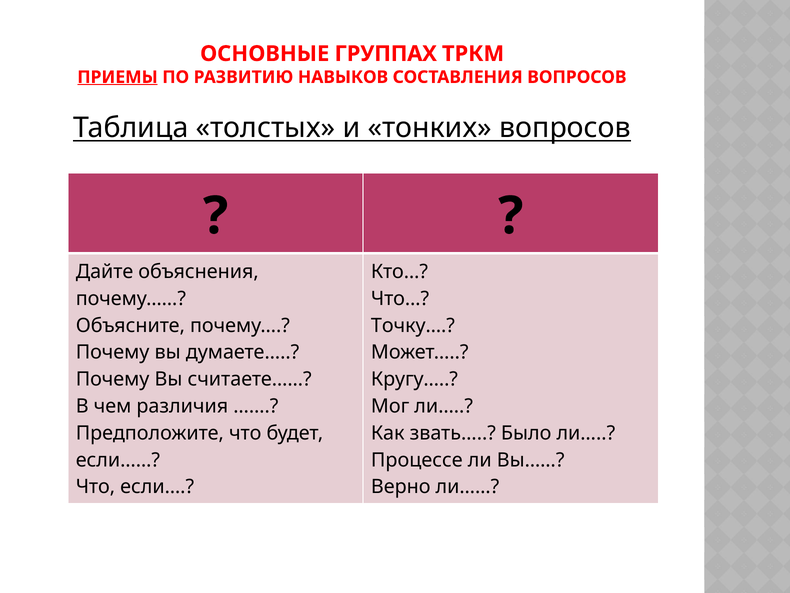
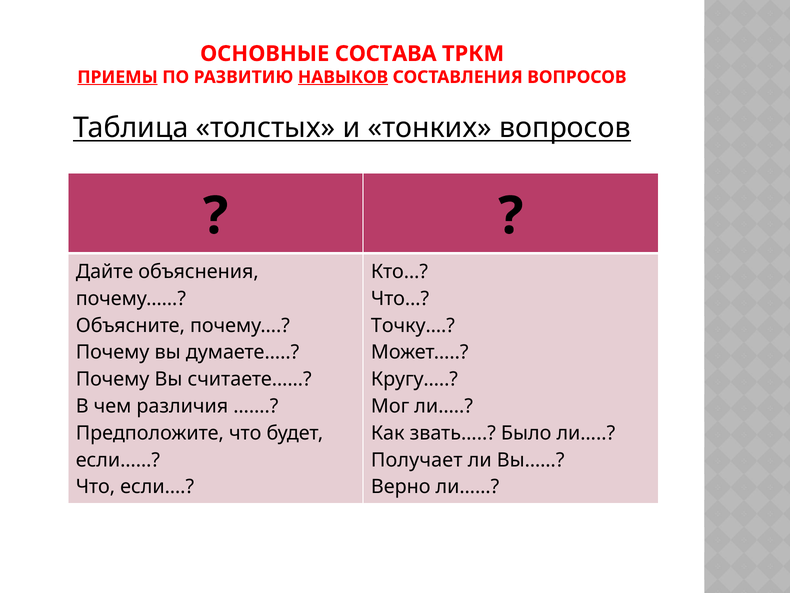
ГРУППАХ: ГРУППАХ -> СОСТАВА (386, 54)
НАВЫКОВ underline: none -> present (343, 77)
Процессе: Процессе -> Получает (417, 460)
